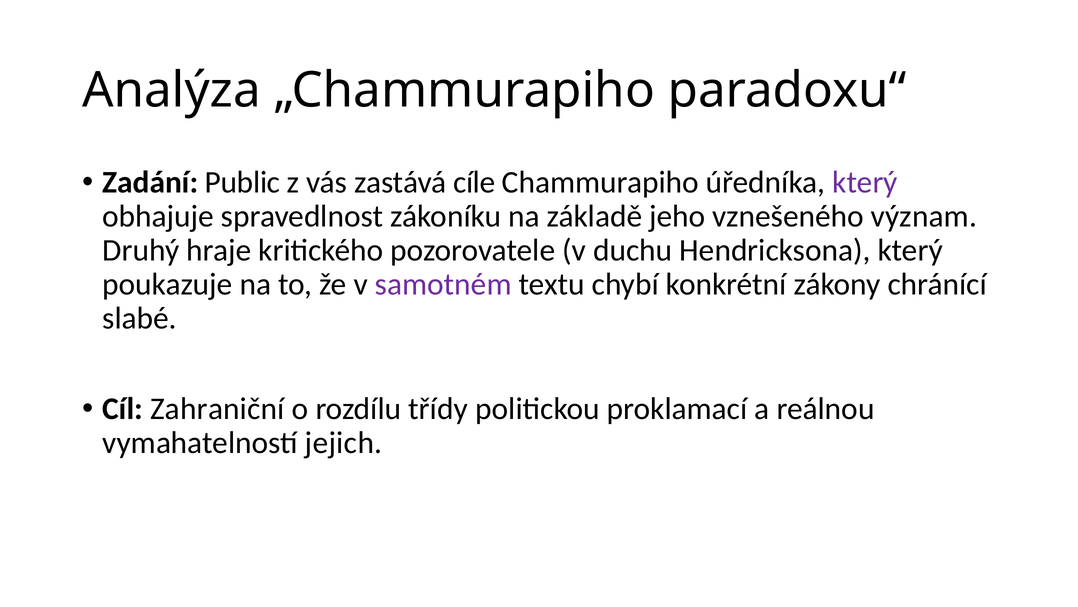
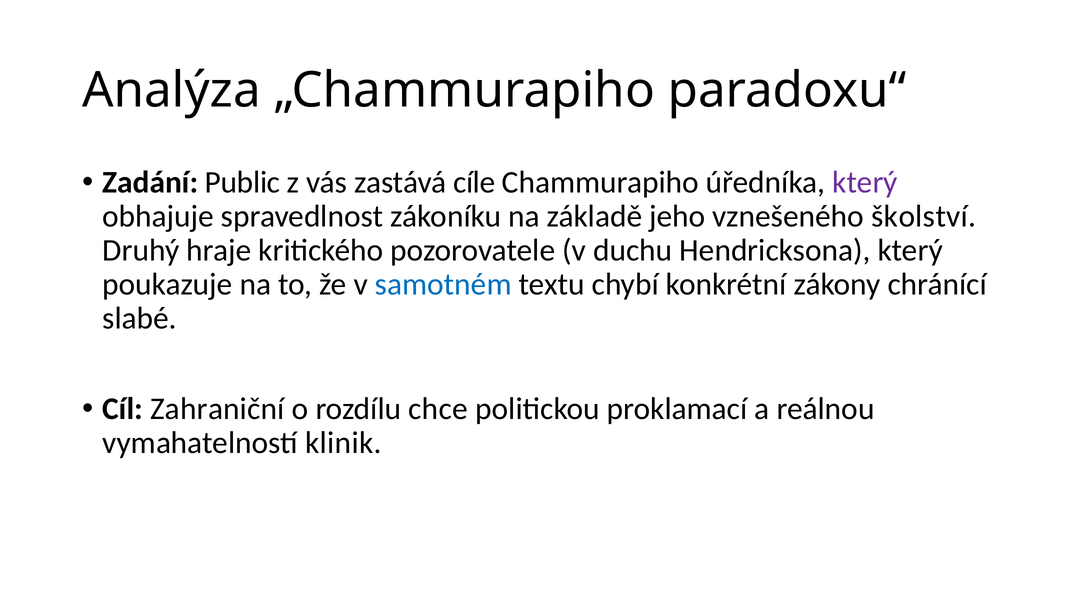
význam: význam -> školství (924, 216)
samotném colour: purple -> blue (443, 284)
třídy: třídy -> chce (438, 409)
jejich: jejich -> klinik (344, 442)
